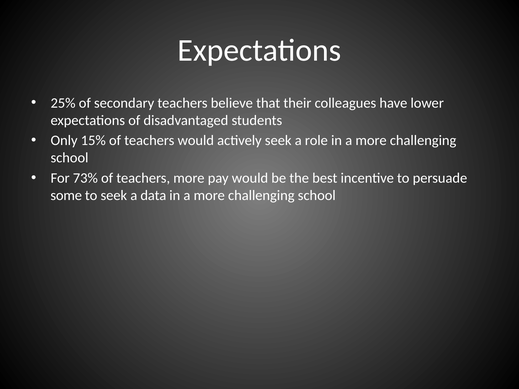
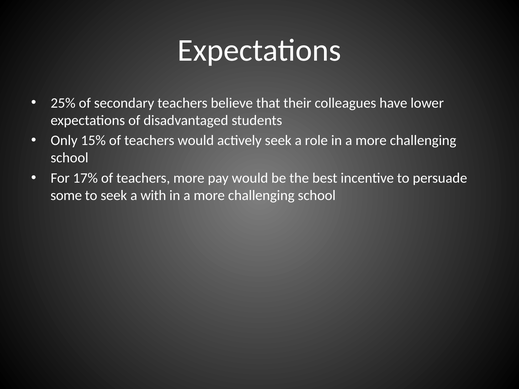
73%: 73% -> 17% (85, 178)
data: data -> with (153, 196)
